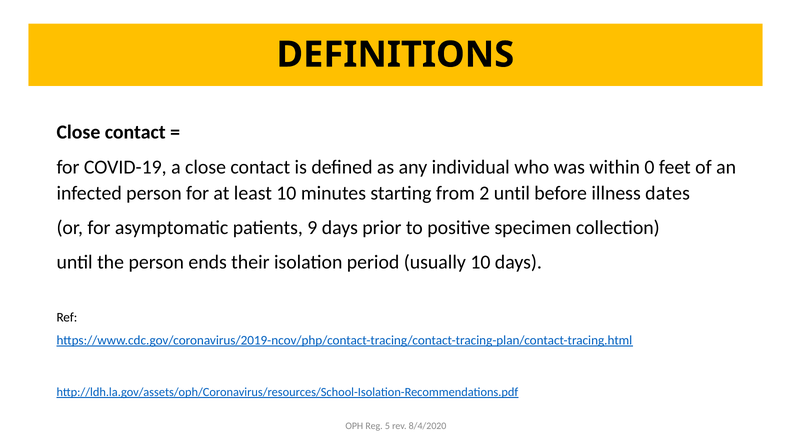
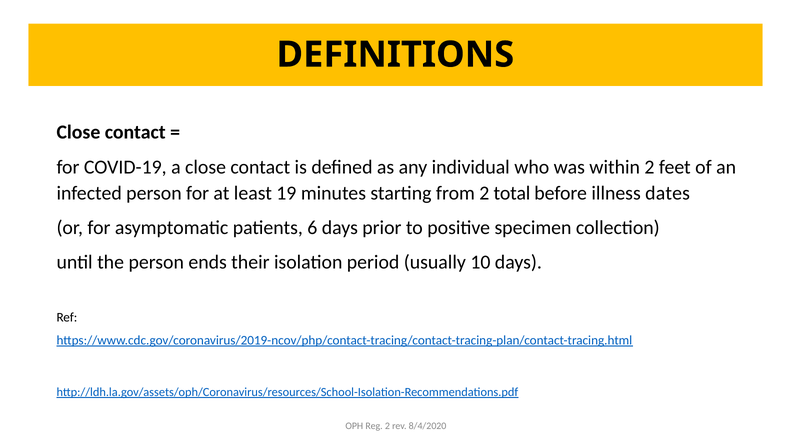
within 0: 0 -> 2 (649, 167)
least 10: 10 -> 19 (286, 193)
2 until: until -> total (512, 193)
9: 9 -> 6 (312, 227)
Reg 5: 5 -> 2 (387, 425)
